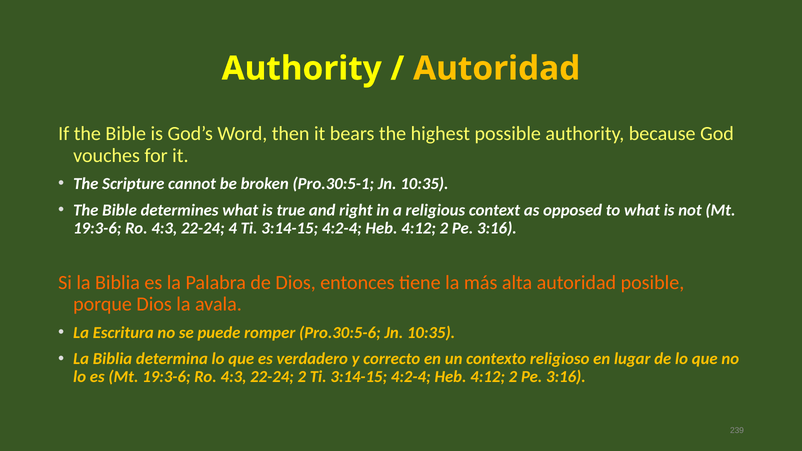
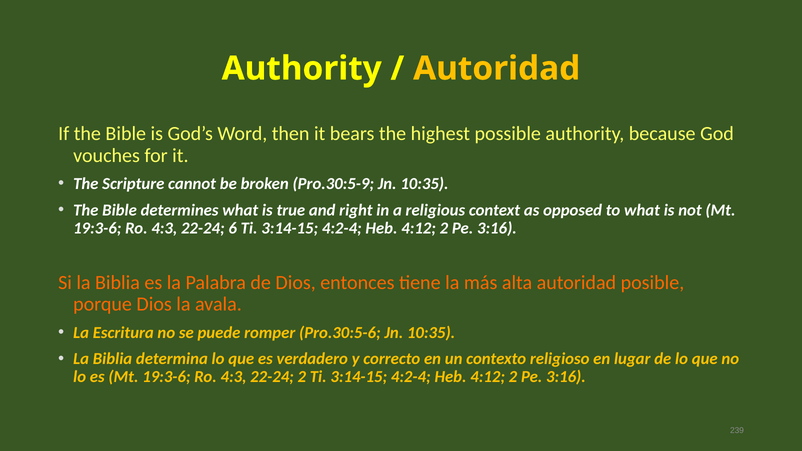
Pro.30:5-1: Pro.30:5-1 -> Pro.30:5-9 (333, 184)
4: 4 -> 6 (233, 228)
